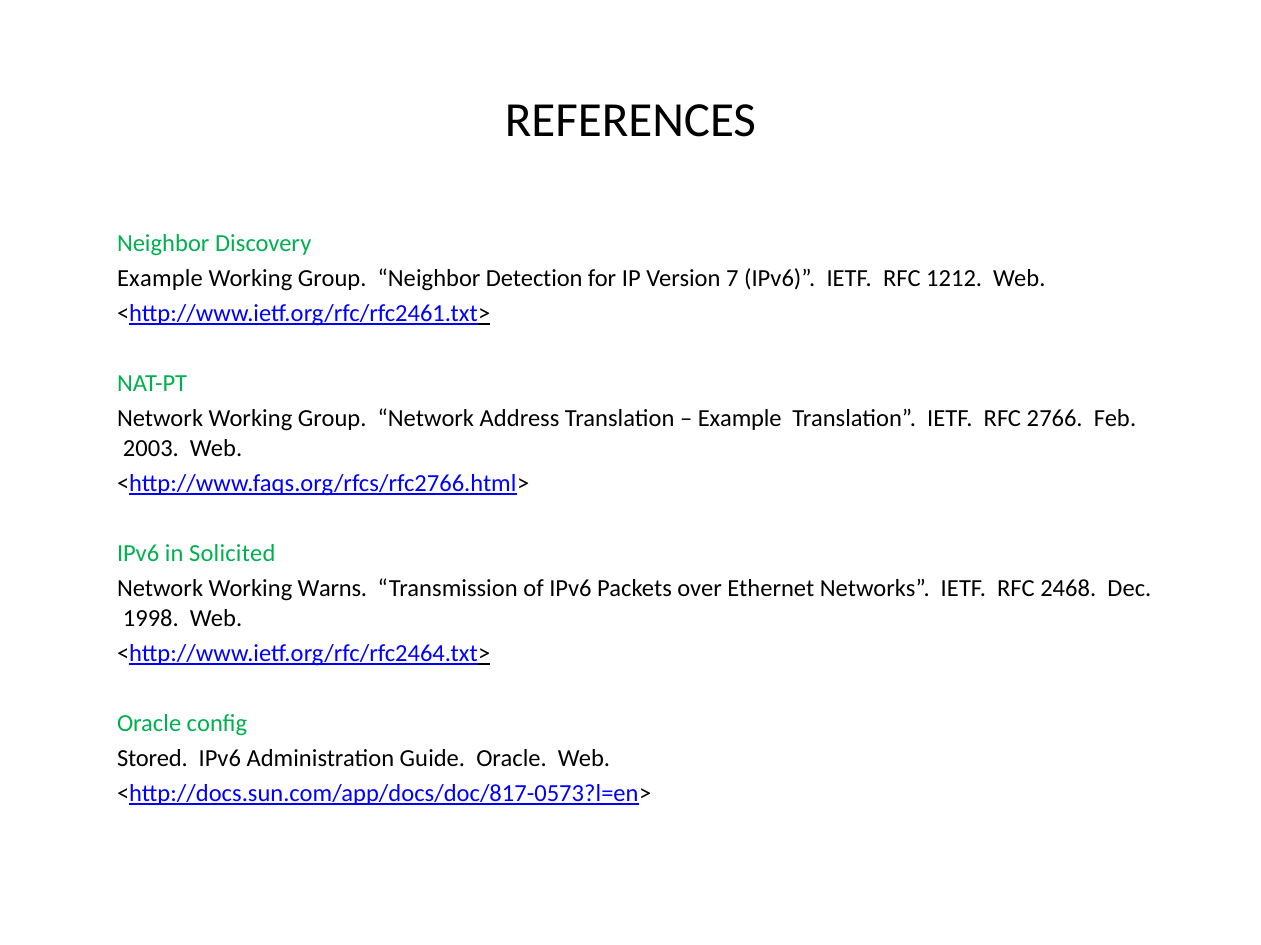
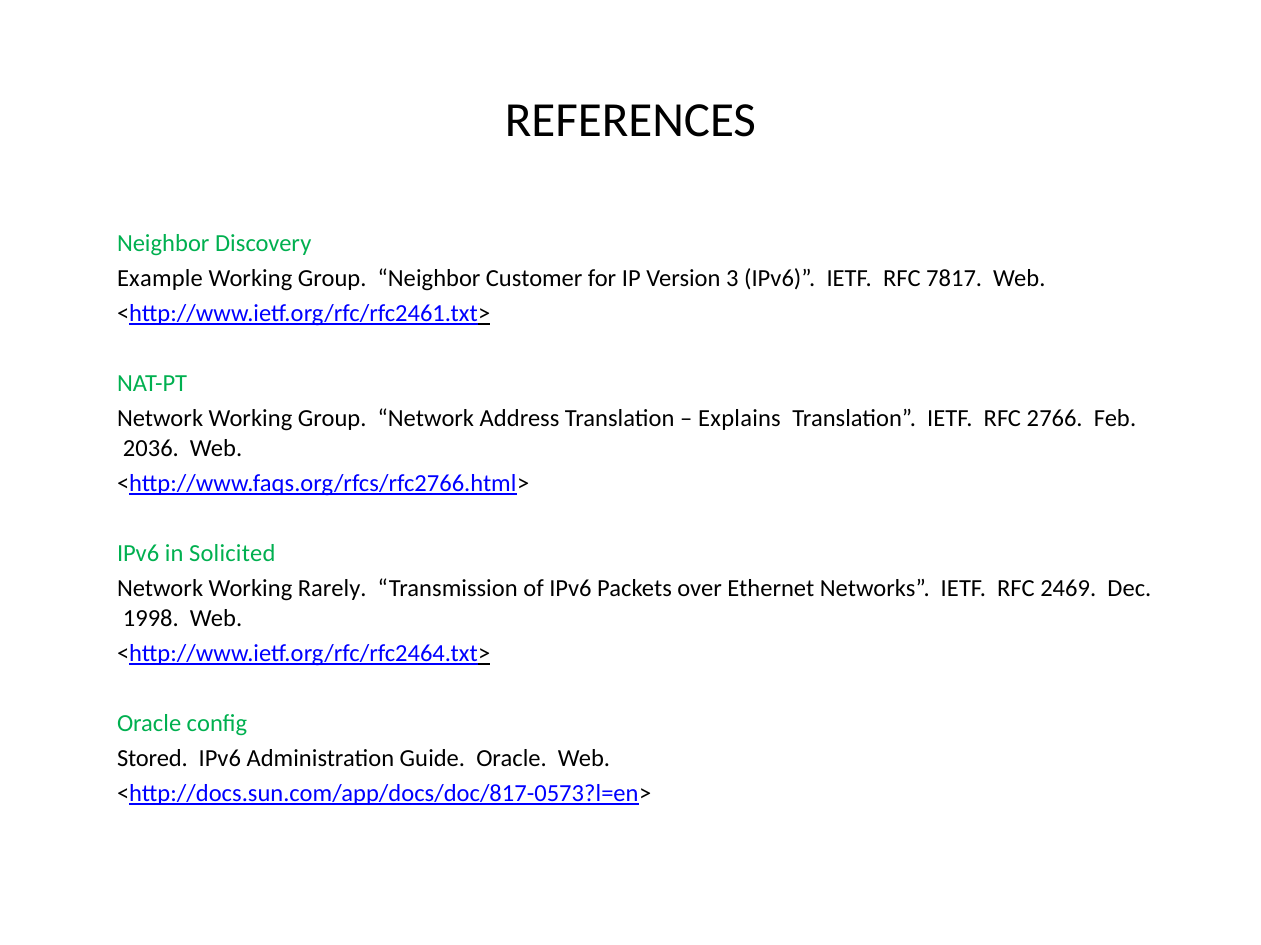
Detection: Detection -> Customer (534, 278)
7: 7 -> 3 (732, 278)
1212: 1212 -> 7817 (954, 278)
Example: Example -> Explains (740, 419)
2003: 2003 -> 2036 (151, 448)
Warns: Warns -> Rarely (332, 589)
2468: 2468 -> 2469 (1068, 589)
